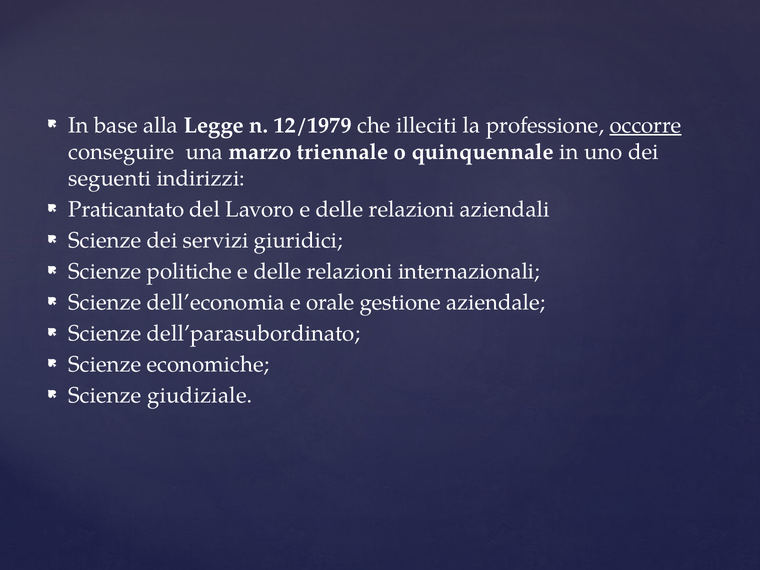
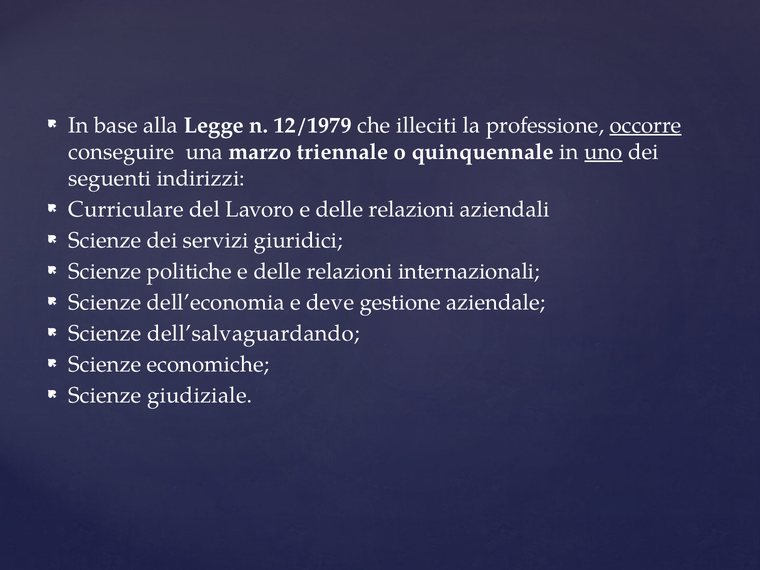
uno underline: none -> present (603, 152)
Praticantato: Praticantato -> Curriculare (126, 209)
orale: orale -> deve (330, 303)
dell’parasubordinato: dell’parasubordinato -> dell’salvaguardando (253, 334)
